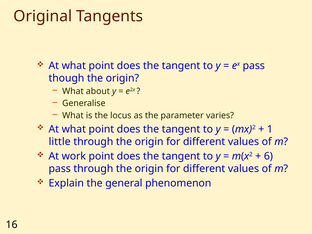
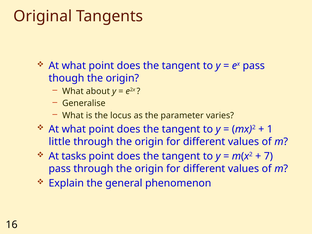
work: work -> tasks (74, 156)
6: 6 -> 7 (268, 156)
